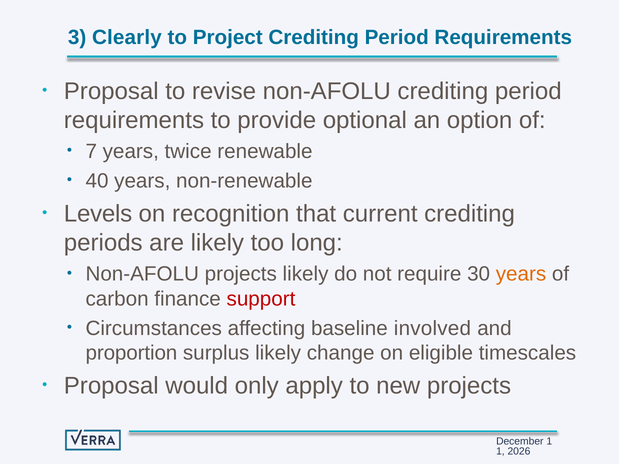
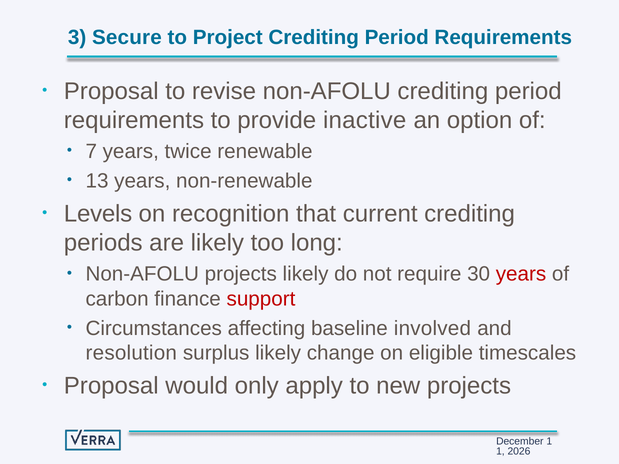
Clearly: Clearly -> Secure (127, 38)
optional: optional -> inactive (365, 120)
40: 40 -> 13 (97, 181)
years colour: orange -> red (521, 274)
proportion: proportion -> resolution (131, 353)
